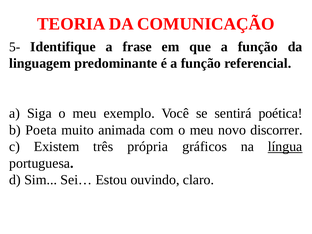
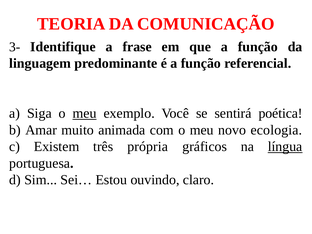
5-: 5- -> 3- (15, 47)
meu underline: none -> present (85, 113)
Poeta: Poeta -> Amar (41, 130)
discorrer: discorrer -> ecologia (276, 130)
